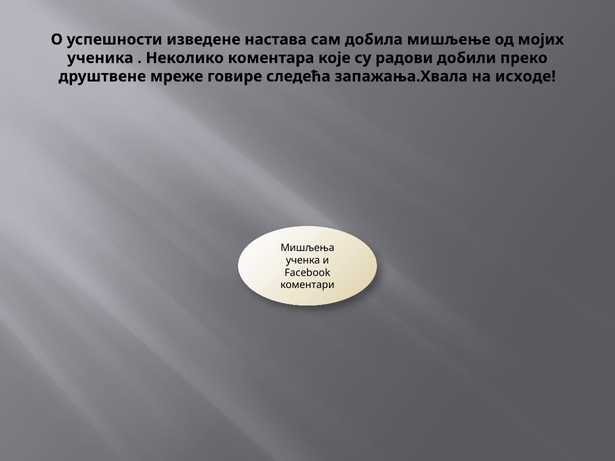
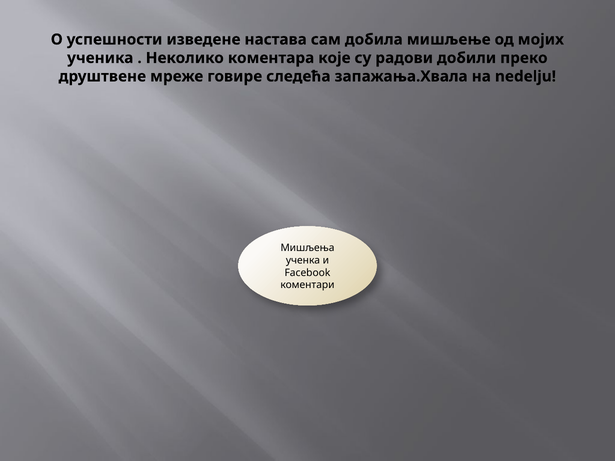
исходе: исходе -> nedelju (525, 76)
